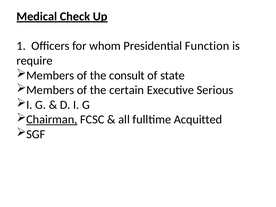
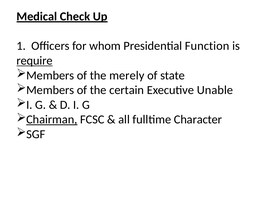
require underline: none -> present (35, 61)
consult: consult -> merely (127, 75)
Serious: Serious -> Unable (215, 90)
Acquitted: Acquitted -> Character (198, 120)
